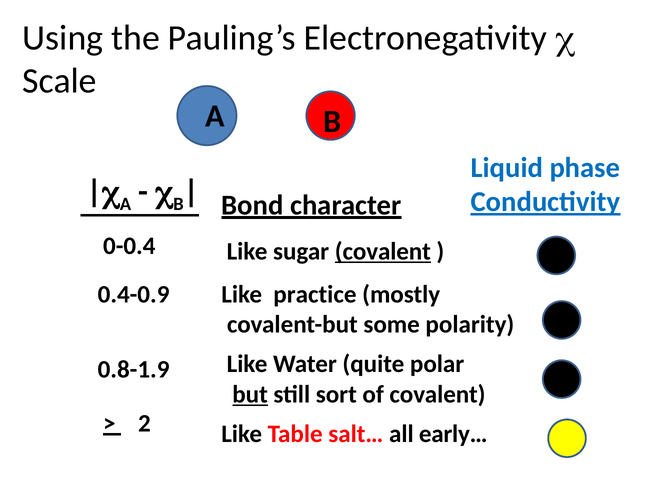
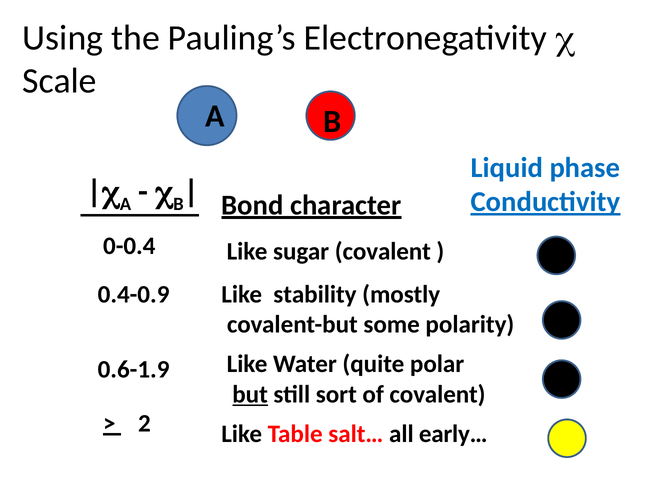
covalent underline: present -> none (383, 251)
practice: practice -> stability (315, 294)
0.8-1.9: 0.8-1.9 -> 0.6-1.9 (134, 369)
